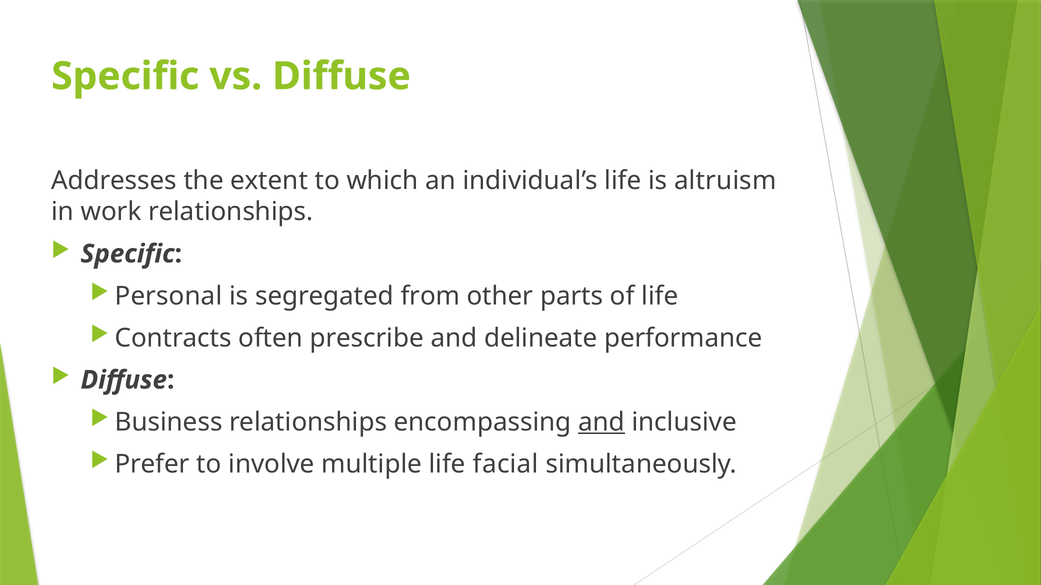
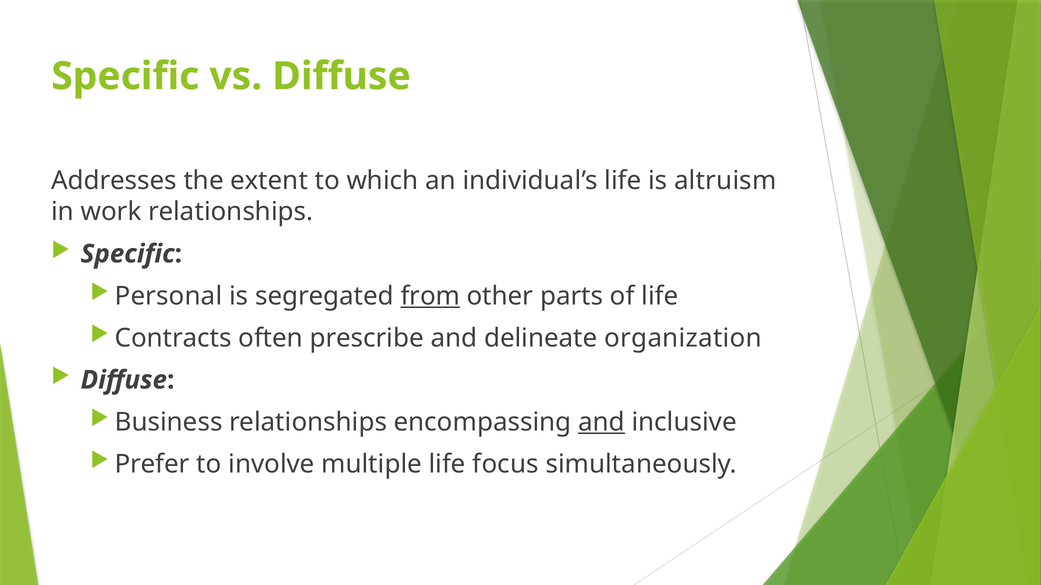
from underline: none -> present (430, 296)
performance: performance -> organization (683, 338)
facial: facial -> focus (506, 465)
